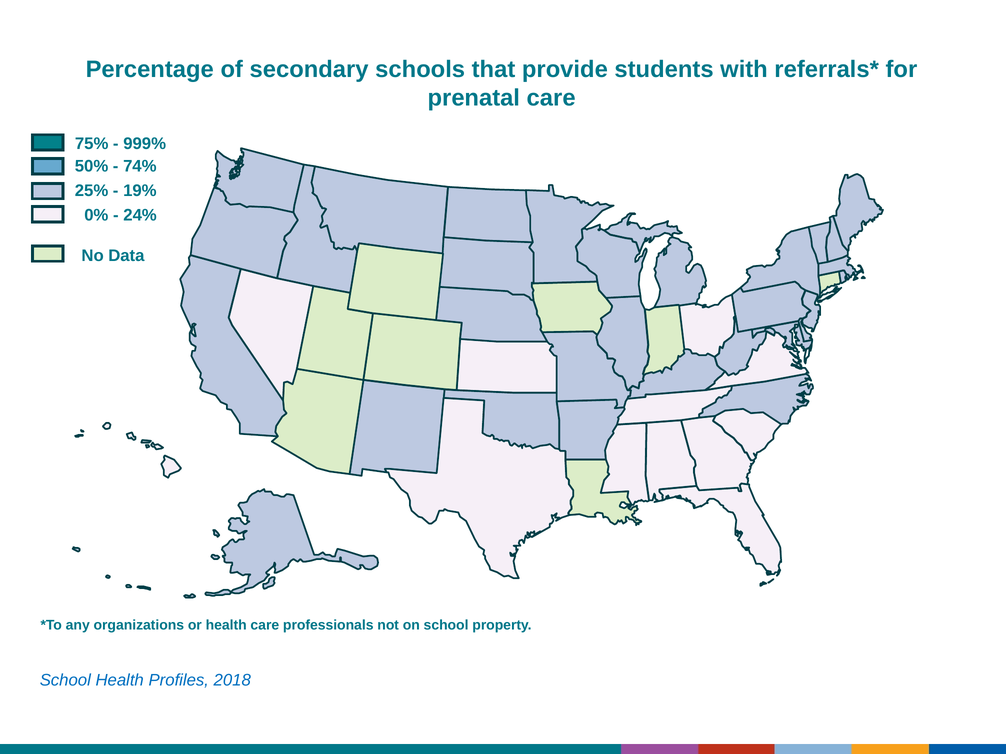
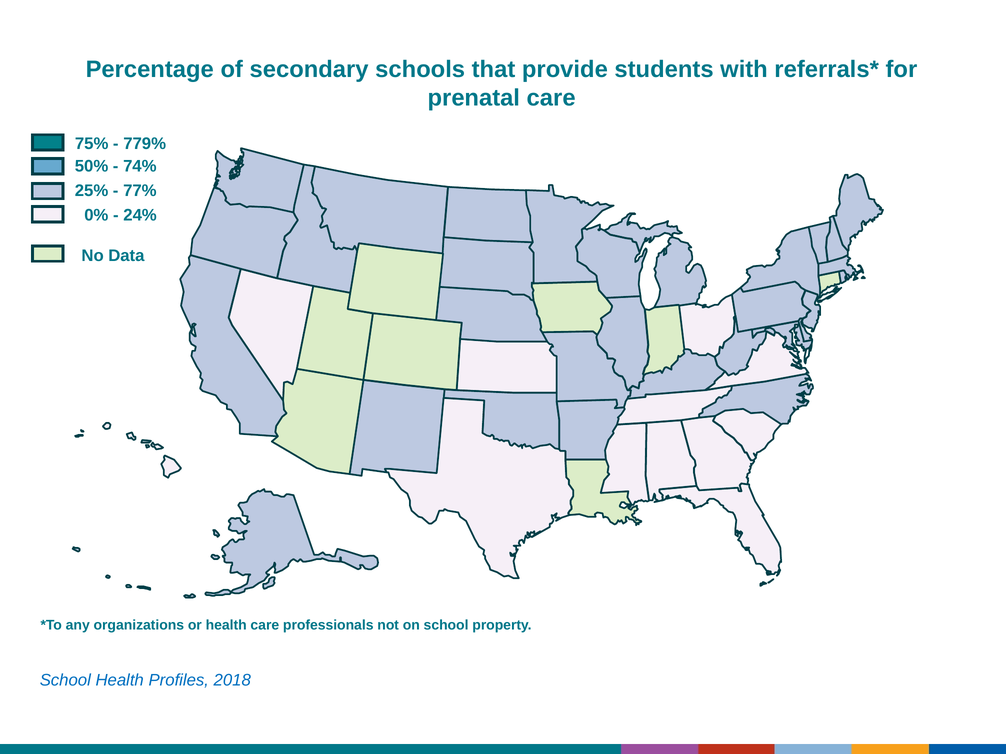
999%: 999% -> 779% (145, 144)
19%: 19% -> 77% (140, 191)
